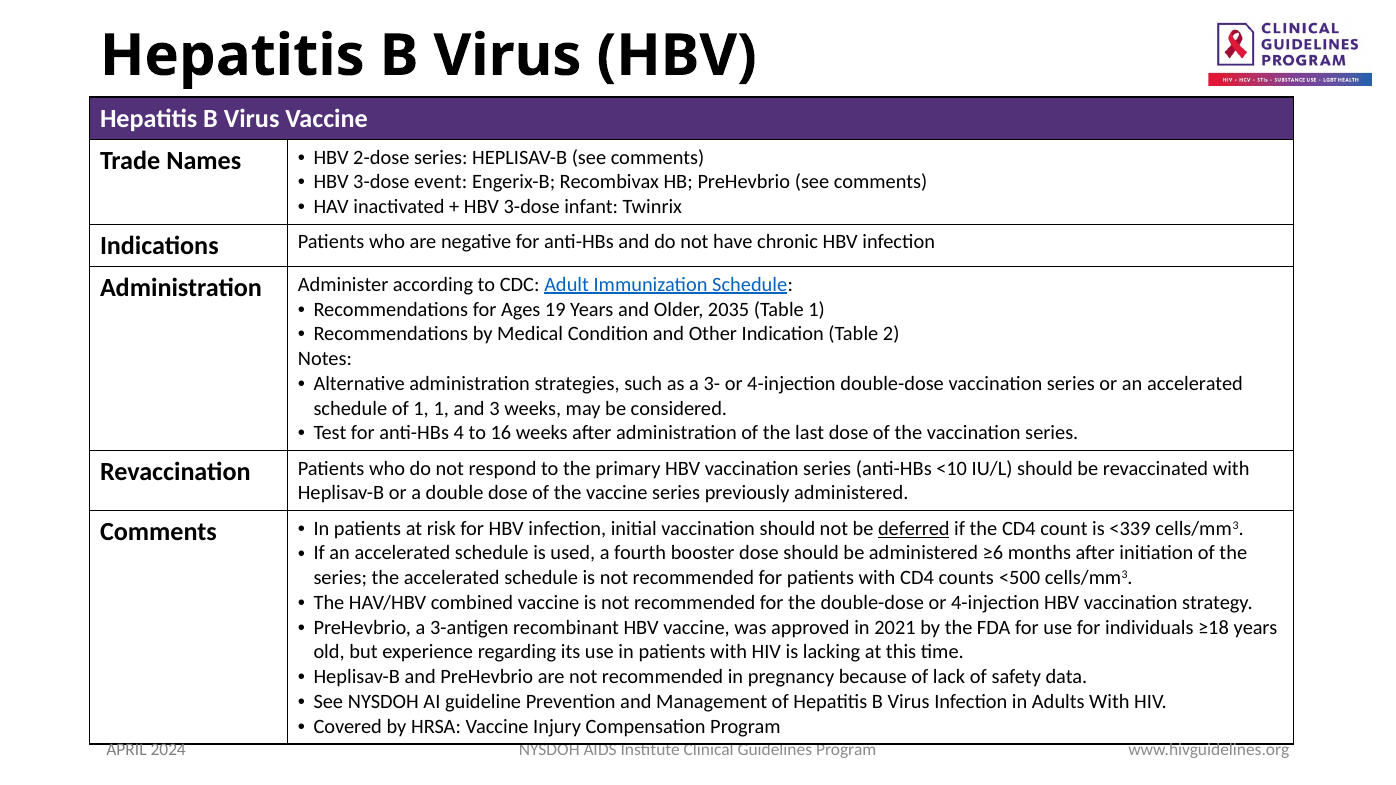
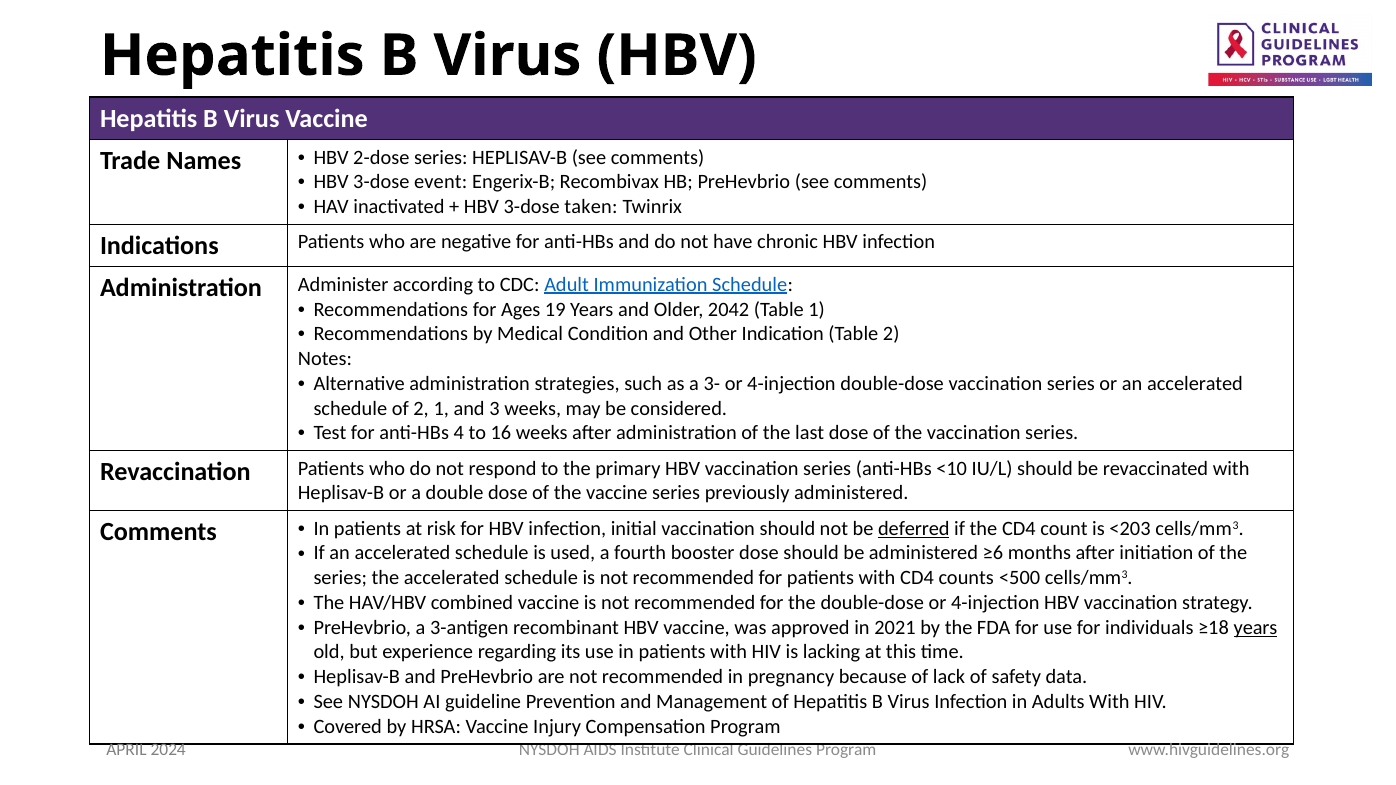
infant: infant -> taken (591, 207)
2035: 2035 -> 2042 (729, 309)
of 1: 1 -> 2 (421, 408)
<339: <339 -> <203 (1130, 529)
years underline: none -> present (1256, 628)
